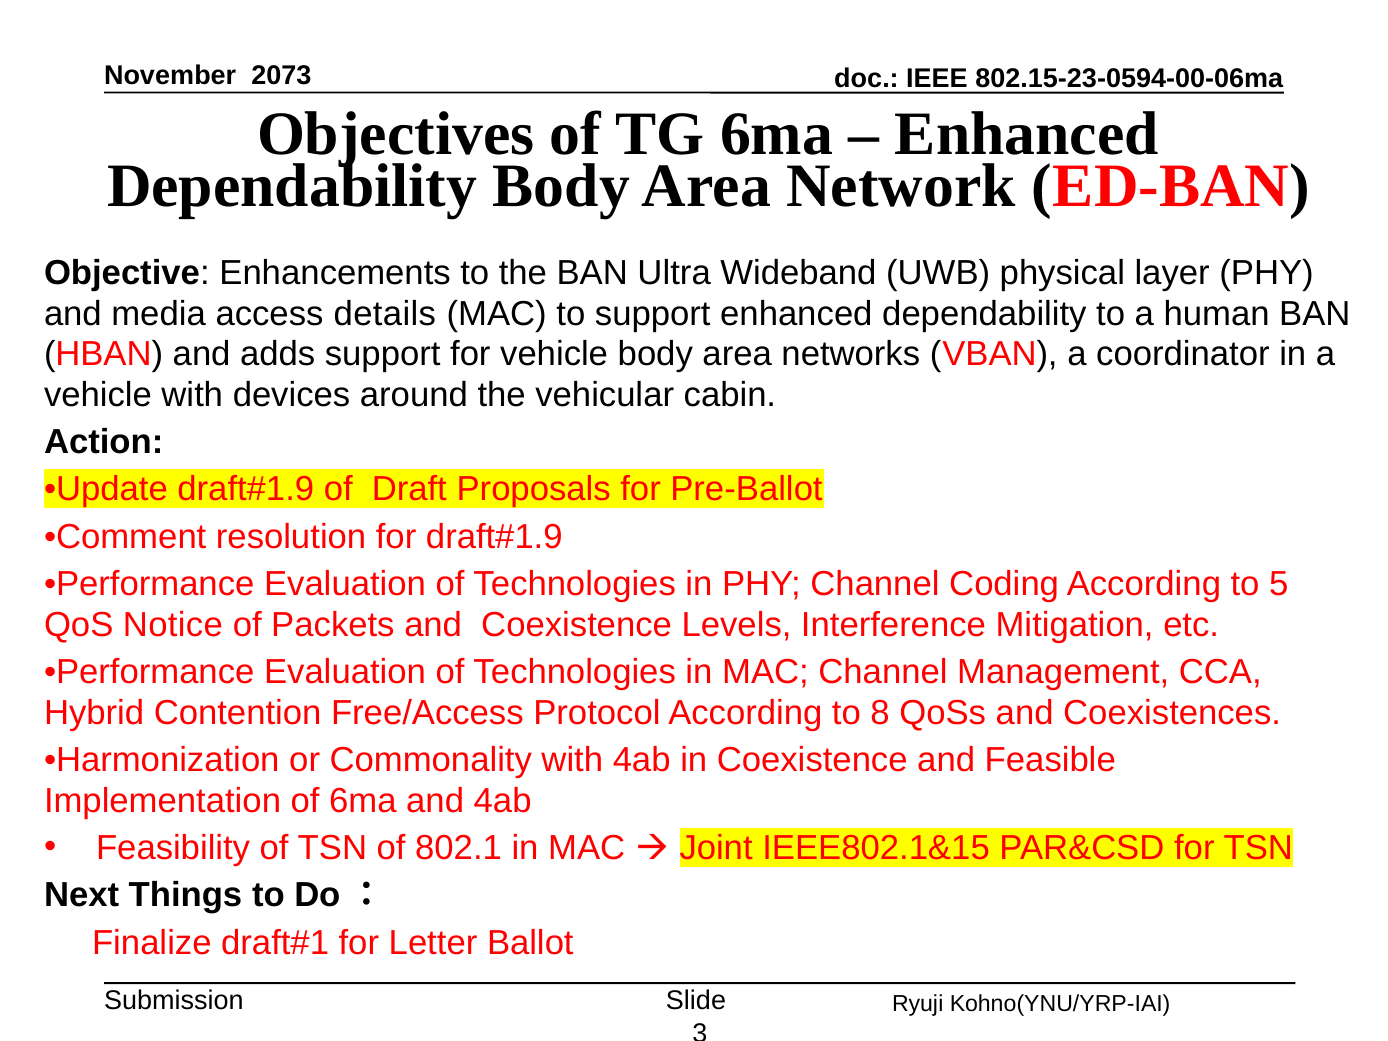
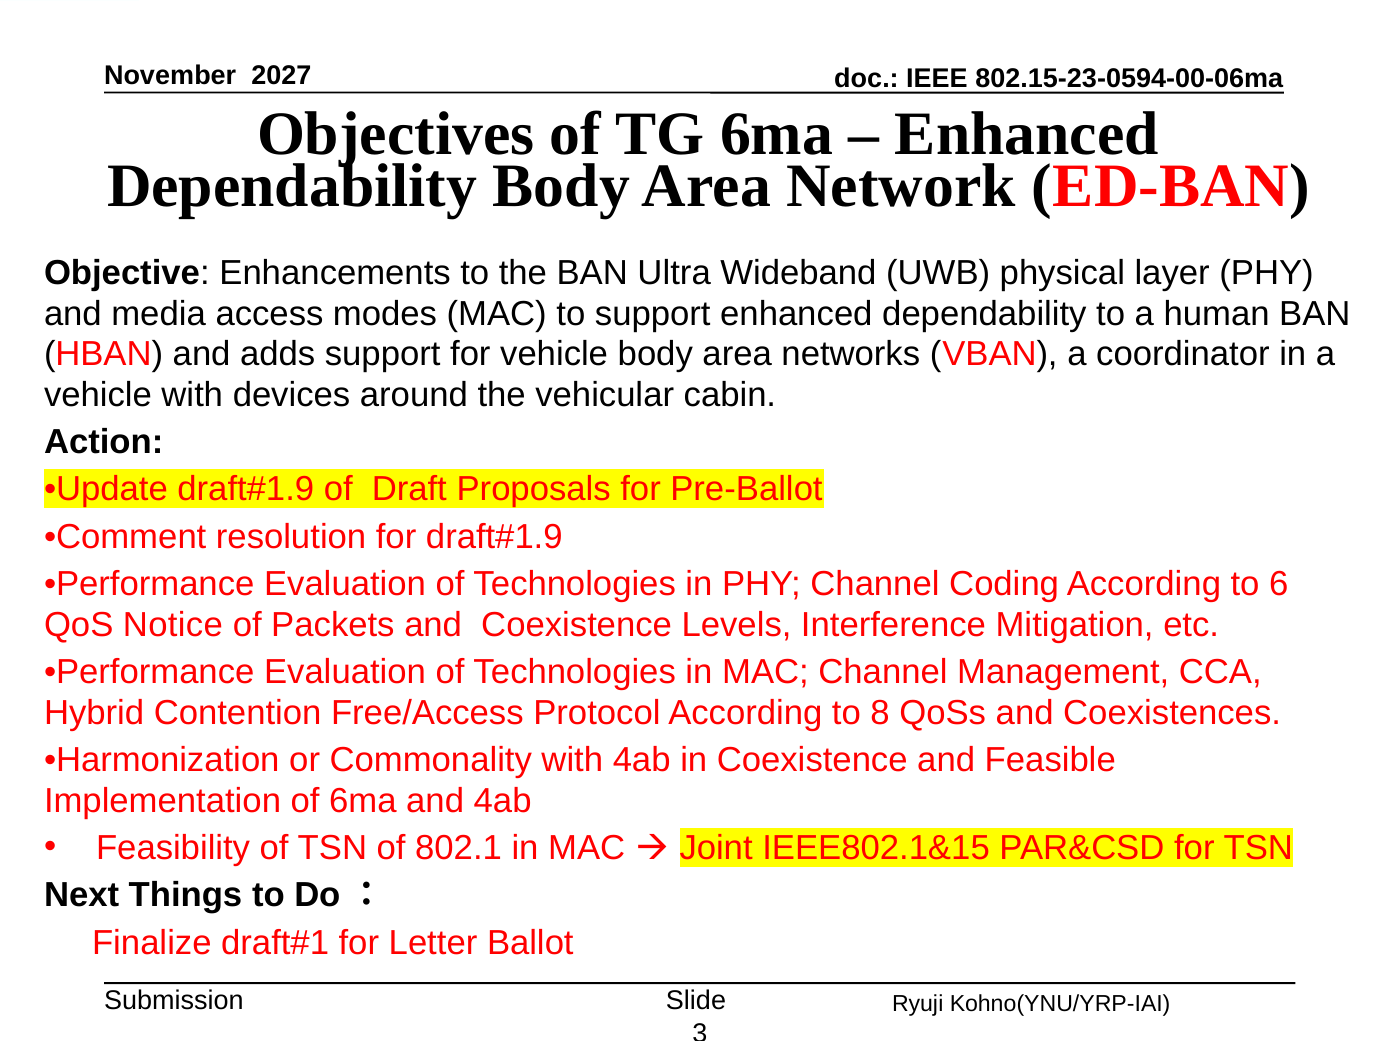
2073: 2073 -> 2027 (281, 76)
details: details -> modes (385, 314)
5: 5 -> 6 (1279, 584)
